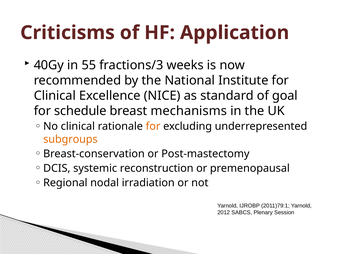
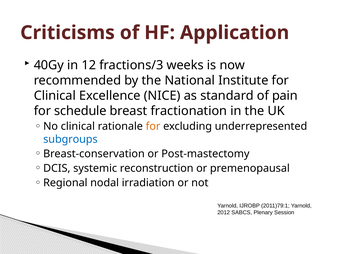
55: 55 -> 12 (89, 65)
goal: goal -> pain (285, 95)
mechanisms: mechanisms -> fractionation (189, 111)
subgroups colour: orange -> blue (70, 139)
